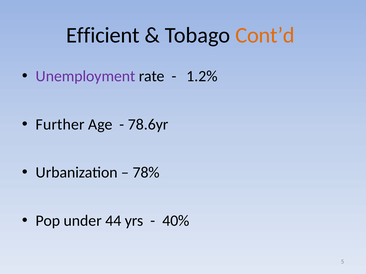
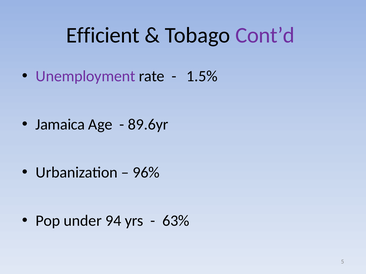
Cont’d colour: orange -> purple (265, 35)
1.2%: 1.2% -> 1.5% (202, 76)
Further: Further -> Jamaica (60, 125)
78.6yr: 78.6yr -> 89.6yr (148, 125)
78%: 78% -> 96% (146, 173)
44: 44 -> 94 (113, 221)
40%: 40% -> 63% (176, 221)
